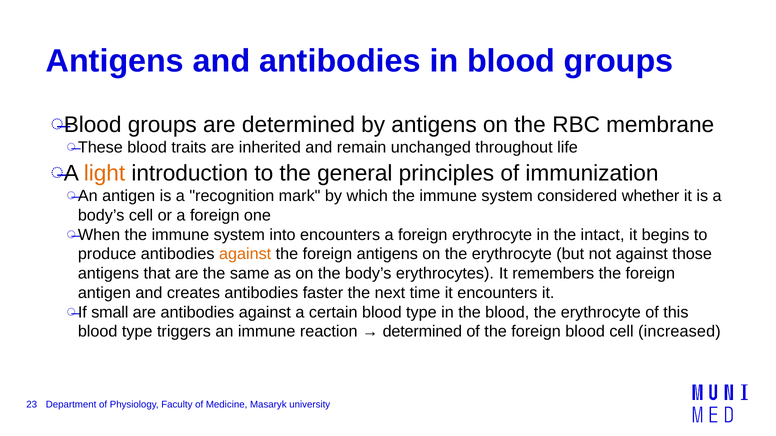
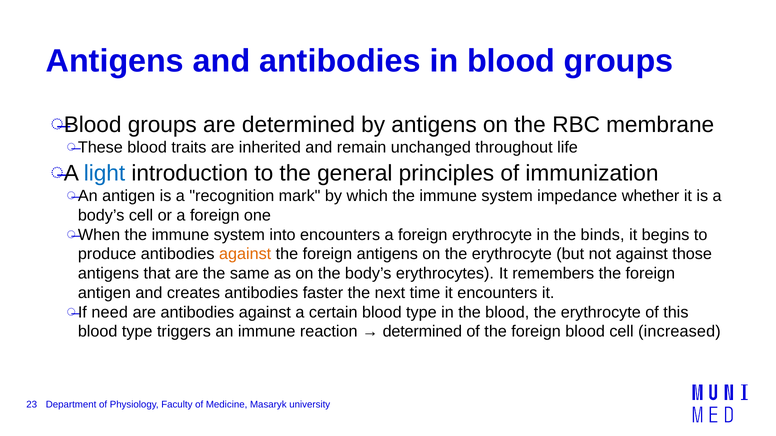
light colour: orange -> blue (105, 173)
considered: considered -> impedance (577, 196)
intact: intact -> binds (603, 235)
small: small -> need (110, 313)
